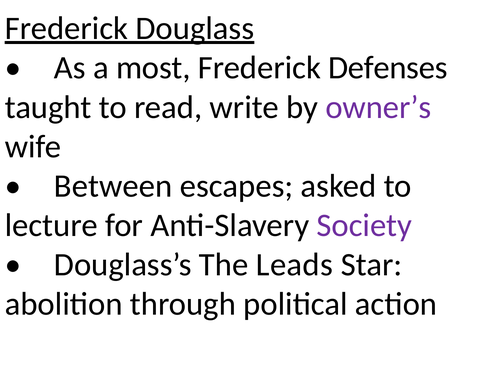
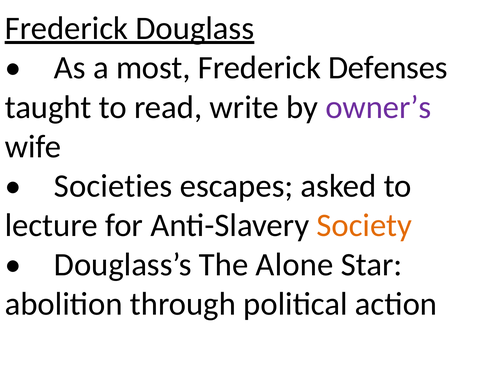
Between: Between -> Societies (113, 186)
Society colour: purple -> orange (364, 225)
Leads: Leads -> Alone (295, 264)
